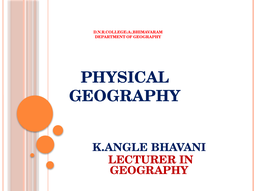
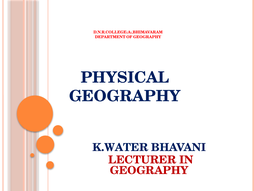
K.ANGLE: K.ANGLE -> K.WATER (120, 147)
